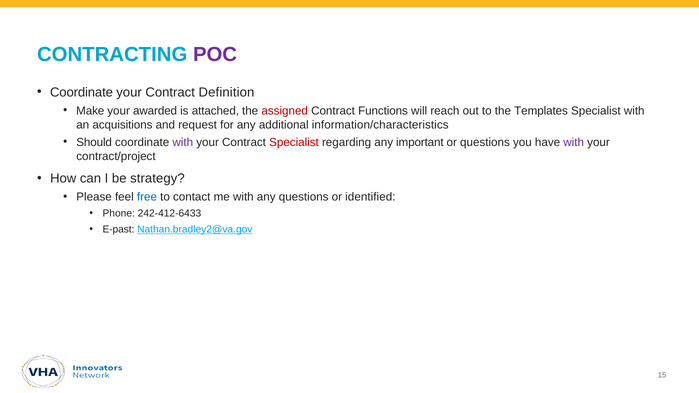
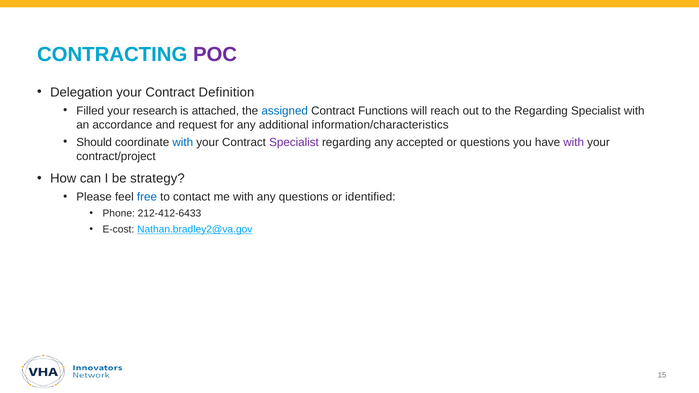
Coordinate: Coordinate -> Delegation (81, 92)
Make: Make -> Filled (90, 111)
awarded: awarded -> research (155, 111)
assigned colour: red -> blue (285, 111)
the Templates: Templates -> Regarding (541, 111)
acquisitions: acquisitions -> accordance (122, 125)
with colour: purple -> blue (183, 142)
Specialist colour: red -> purple (294, 142)
important: important -> accepted (420, 142)
242-412-6433: 242-412-6433 -> 212-412-6433 (169, 214)
E-past: E-past -> E-cost (118, 229)
